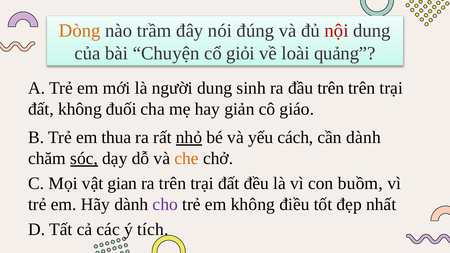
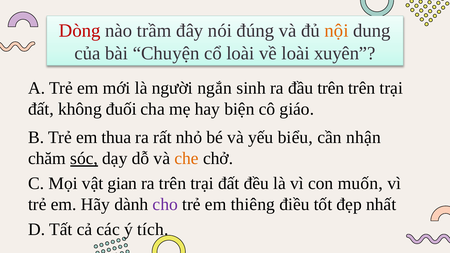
Dòng colour: orange -> red (80, 31)
nội colour: red -> orange (337, 31)
cổ giỏi: giỏi -> loài (240, 53)
quảng: quảng -> xuyên (345, 53)
người dung: dung -> ngắn (215, 88)
giản: giản -> biện (239, 109)
nhỏ underline: present -> none (189, 138)
cách: cách -> biểu (295, 138)
cần dành: dành -> nhận (364, 138)
buồm: buồm -> muốn (360, 183)
em không: không -> thiêng (253, 205)
